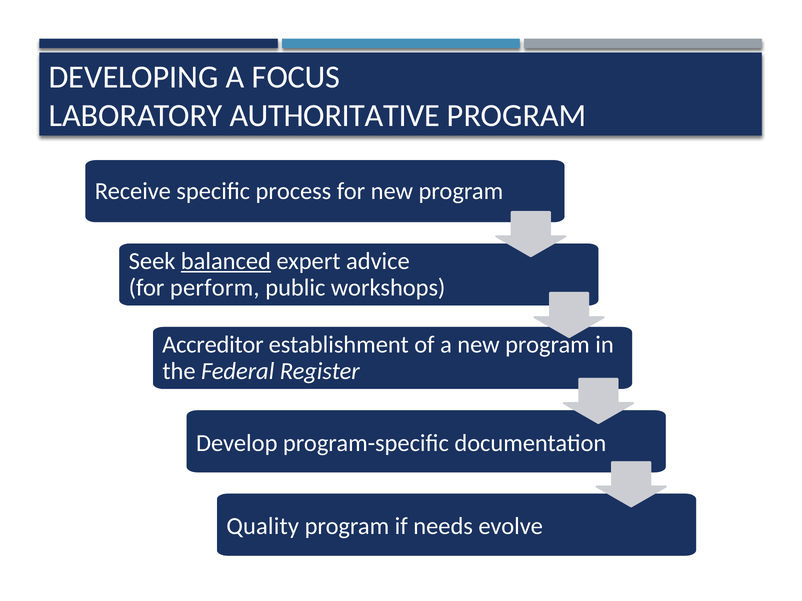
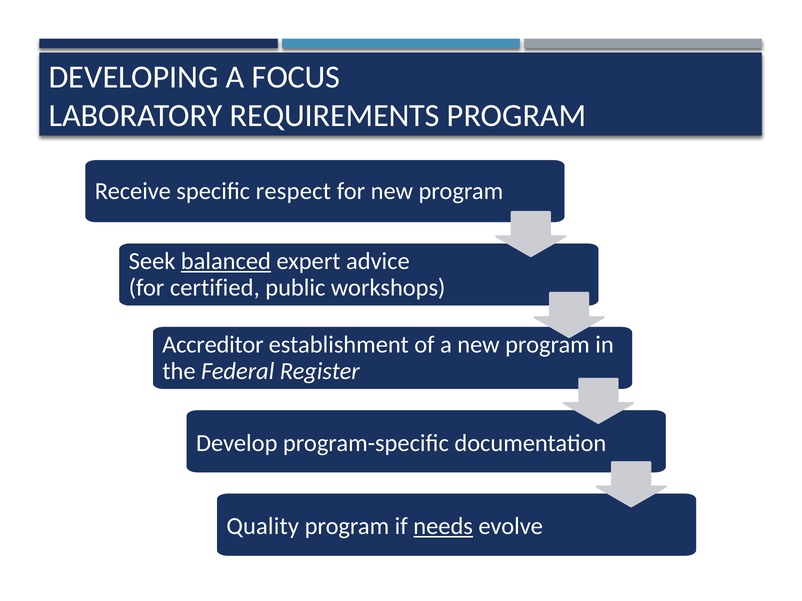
AUTHORITATIVE: AUTHORITATIVE -> REQUIREMENTS (335, 116)
process: process -> respect (293, 191)
perform: perform -> certified (215, 288)
needs underline: none -> present (443, 527)
